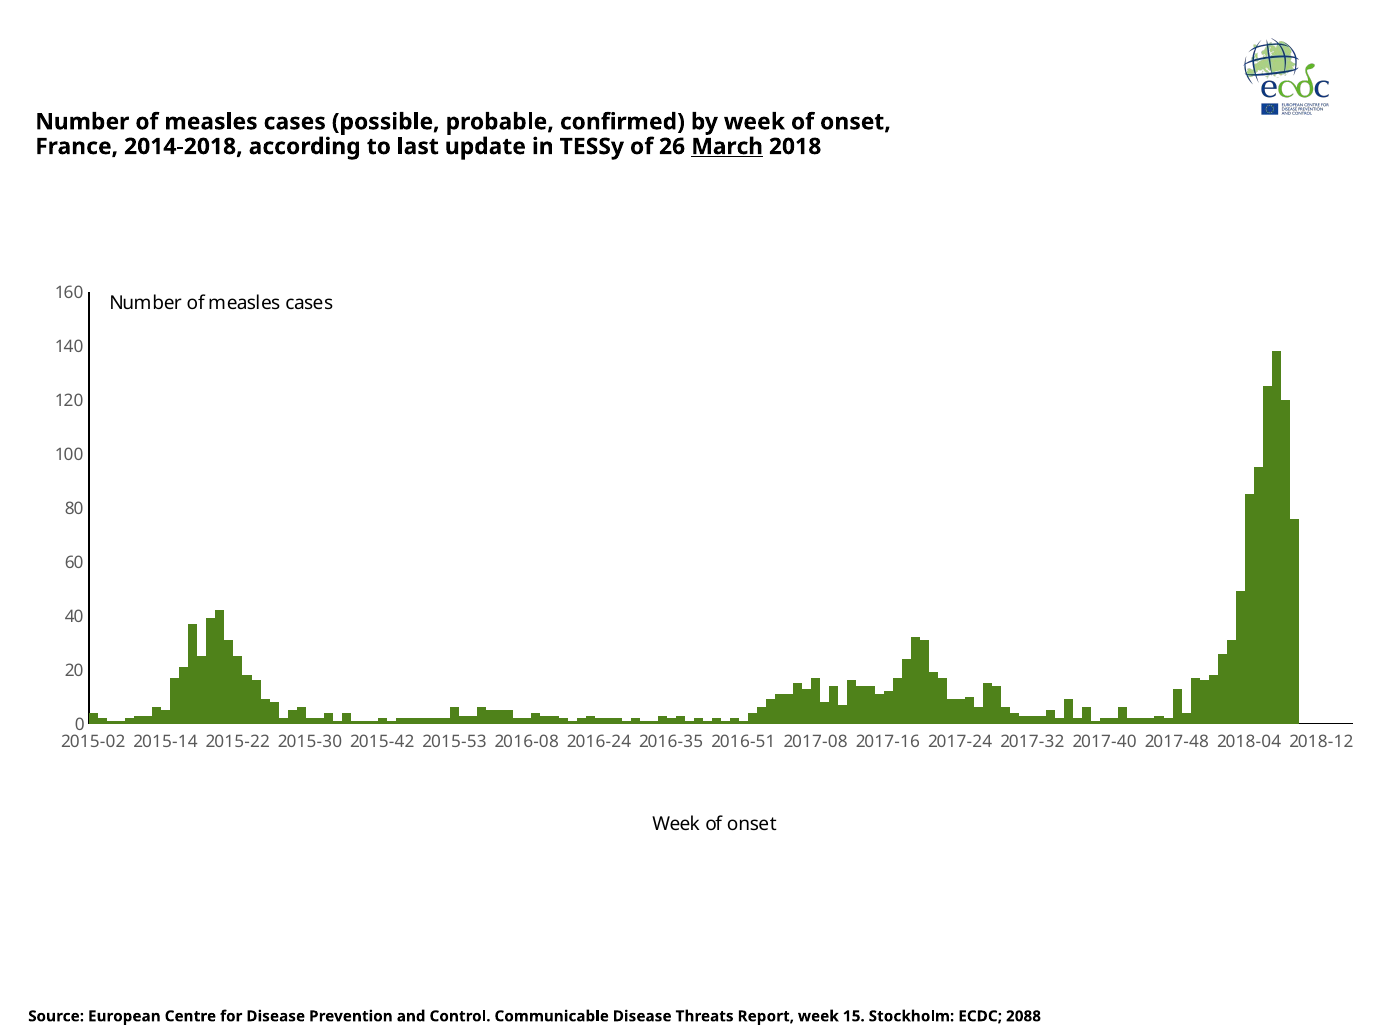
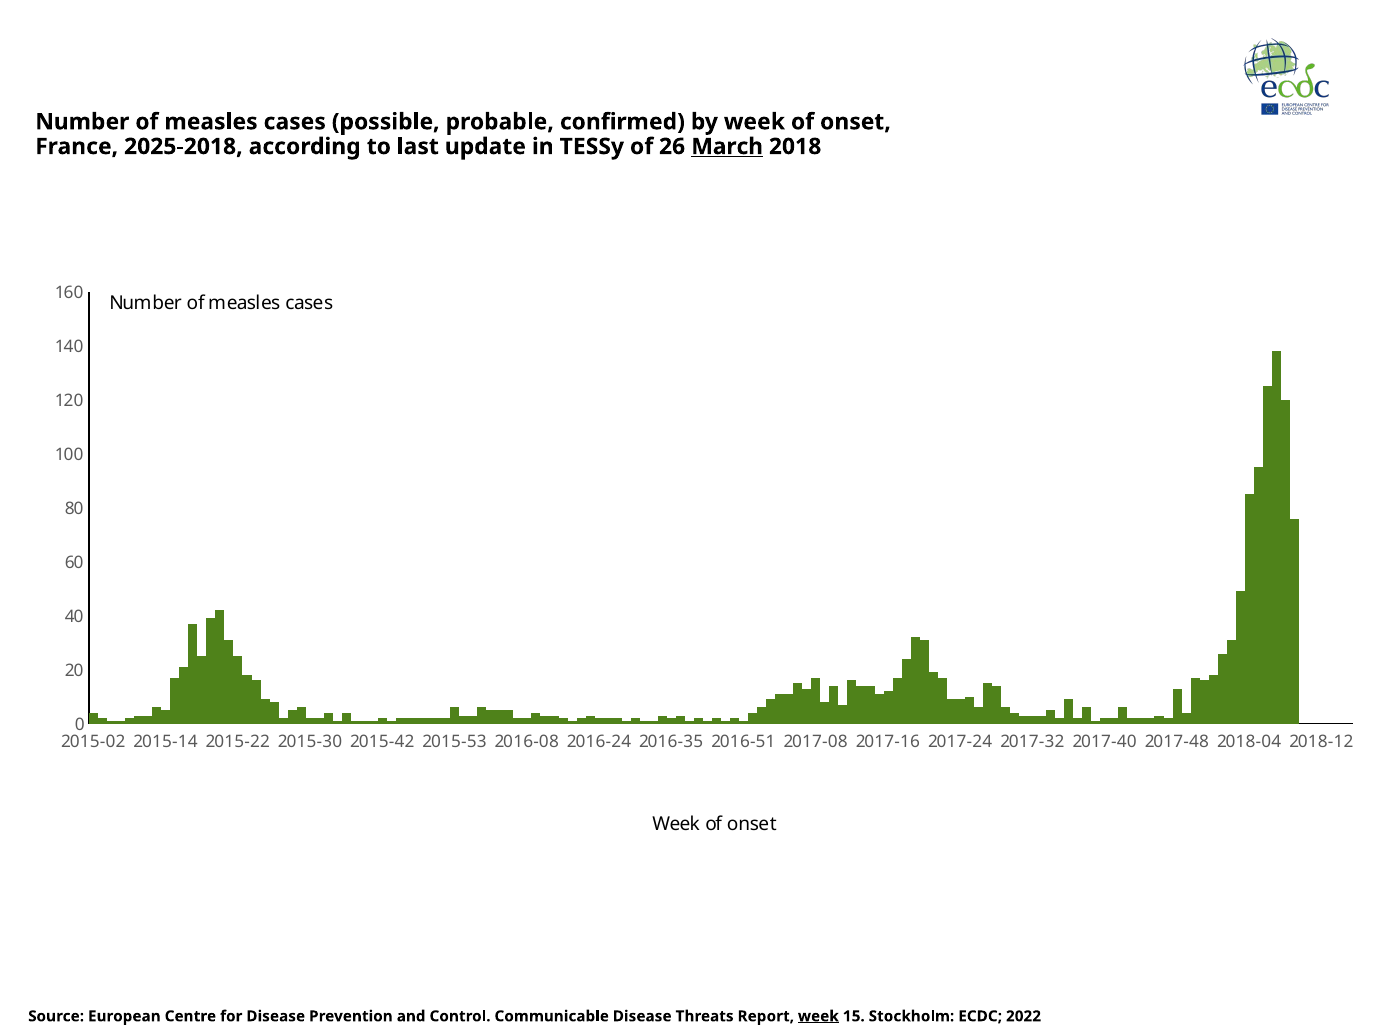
2014-2018: 2014-2018 -> 2025-2018 (183, 147)
week underline: none -> present (818, 1016)
2088: 2088 -> 2022 (1023, 1016)
